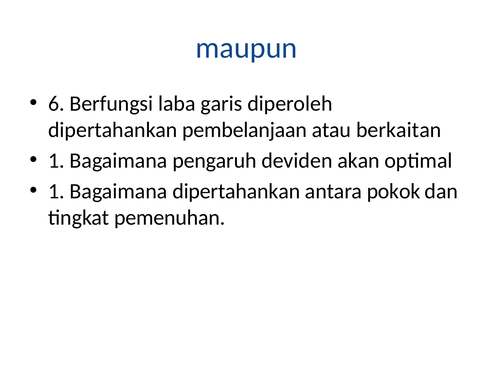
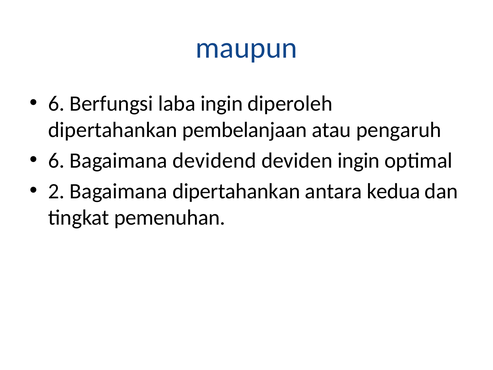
laba garis: garis -> ingin (222, 103)
berkaitan: berkaitan -> pengaruh (399, 130)
1: 1 -> 6 (56, 160)
pengaruh: pengaruh -> devidend (214, 160)
deviden akan: akan -> ingin (359, 160)
1: 1 -> 2 (56, 191)
pokok: pokok -> kedua (393, 191)
